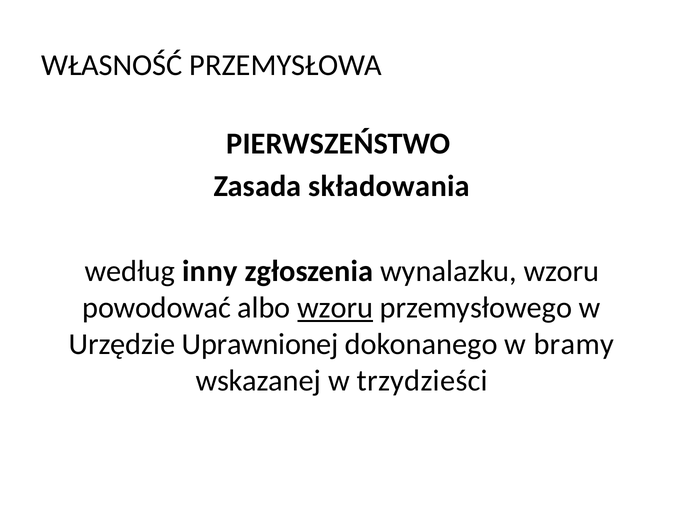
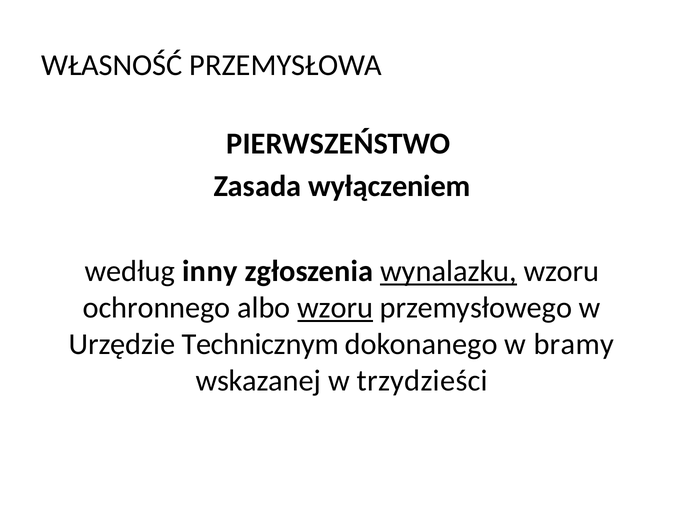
składowania: składowania -> wyłączeniem (389, 186)
wynalazku underline: none -> present (448, 271)
powodować: powodować -> ochronnego (157, 308)
Uprawnionej: Uprawnionej -> Technicznym (260, 344)
